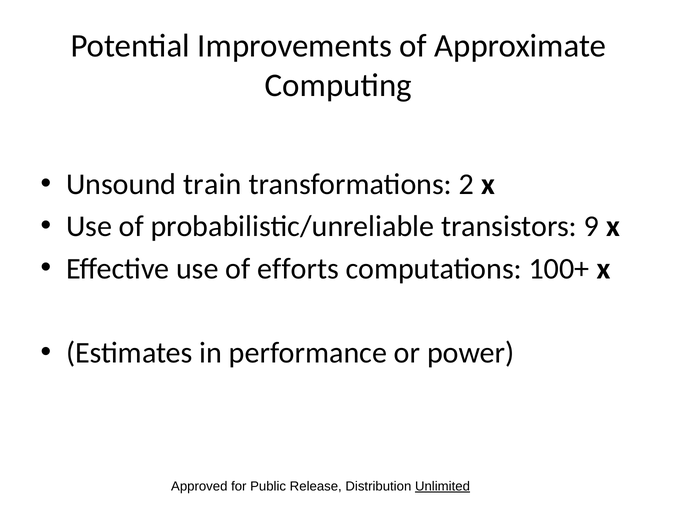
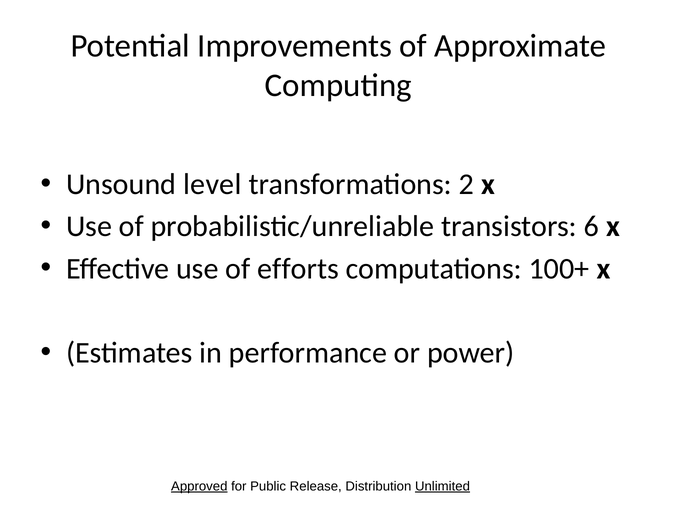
train: train -> level (212, 184)
9: 9 -> 6 (591, 226)
Approved underline: none -> present (199, 486)
